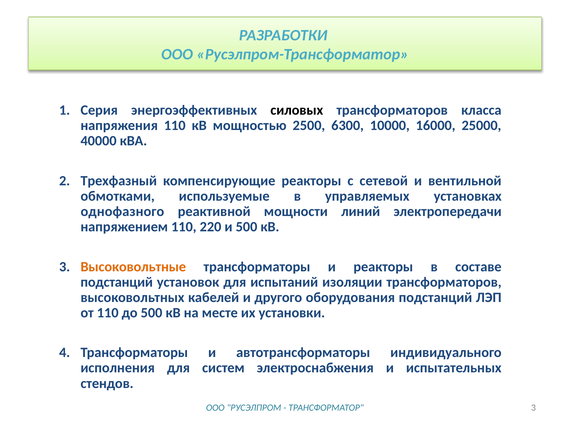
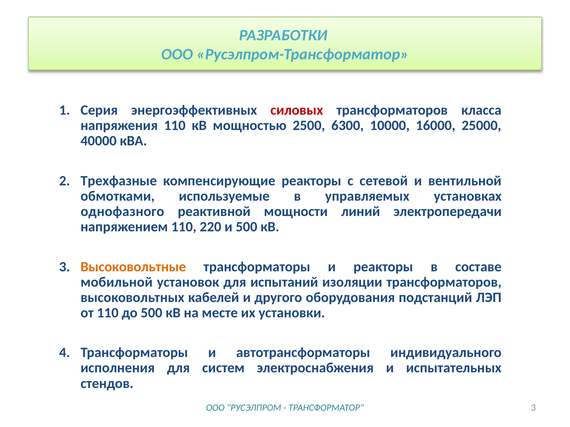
силовых colour: black -> red (297, 110)
Трехфазный: Трехфазный -> Трехфазные (119, 181)
подстанций: подстанций -> мобильной (117, 282)
